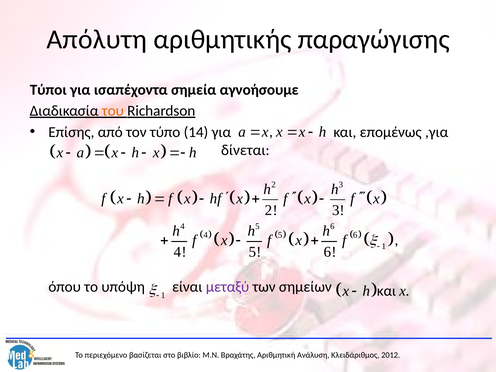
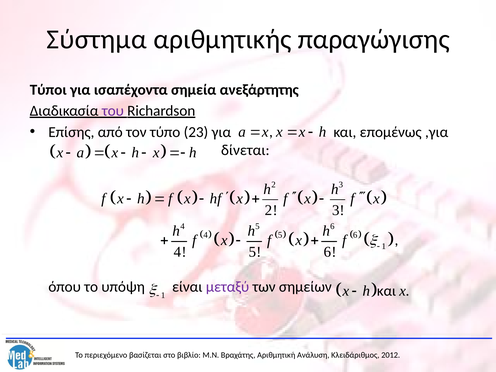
Απόλυτη: Απόλυτη -> Σύστημα (97, 40)
αγνοήσουμε: αγνοήσουμε -> ανεξάρτητης (259, 90)
του colour: orange -> purple (113, 111)
14: 14 -> 23 (196, 132)
